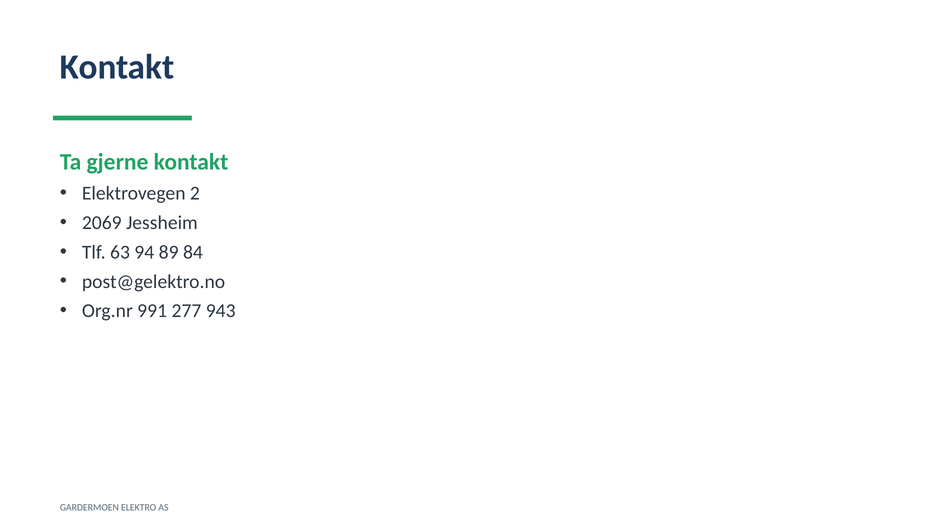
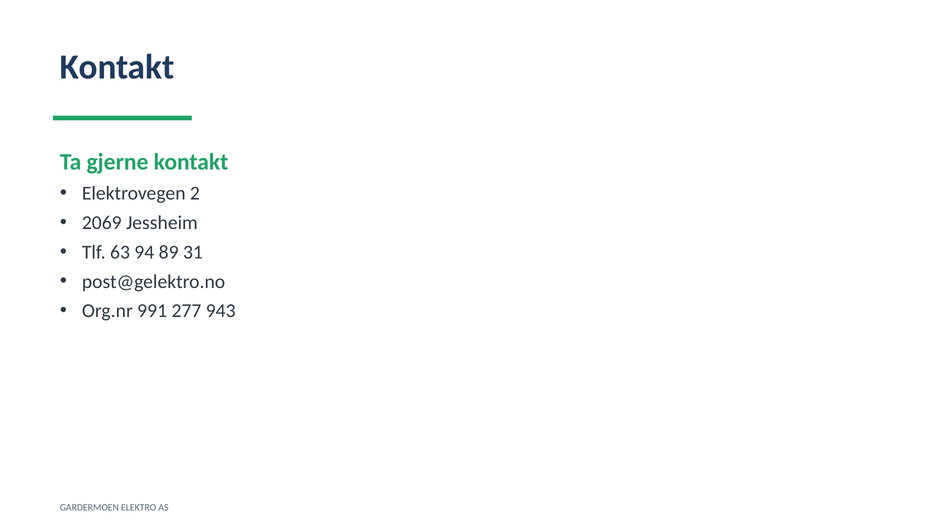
84: 84 -> 31 (193, 252)
